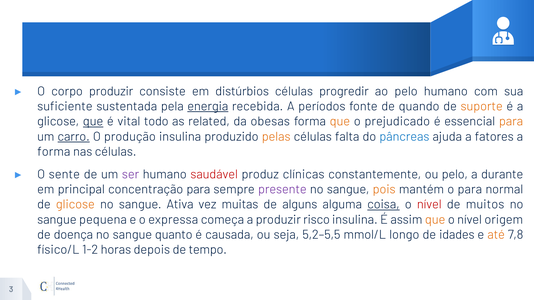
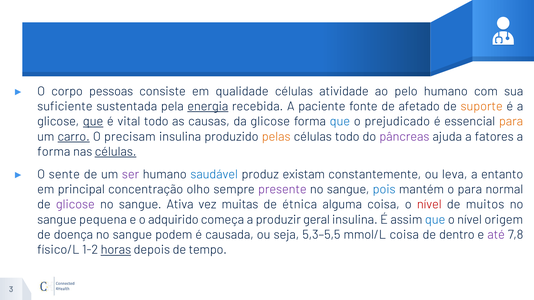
corpo produzir: produzir -> pessoas (111, 91)
distúrbios: distúrbios -> qualidade (242, 91)
progredir: progredir -> atividade (344, 91)
períodos: períodos -> paciente (322, 106)
quando: quando -> afetado (419, 106)
related: related -> causas (209, 122)
da obesas: obesas -> glicose (270, 122)
que colour: orange -> blue (340, 122)
produção: produção -> precisam (130, 137)
células falta: falta -> todo (347, 137)
pâncreas colour: blue -> purple (404, 137)
células underline: none -> present (116, 152)
saudável colour: red -> blue (214, 174)
clínicas: clínicas -> existam (304, 174)
ou pelo: pelo -> leva (455, 174)
durante: durante -> entanto (502, 174)
concentração para: para -> olho (198, 190)
pois colour: orange -> blue (384, 190)
glicose colour: orange -> purple (75, 205)
alguns: alguns -> étnica (300, 205)
coisa underline: present -> none (383, 205)
expressa: expressa -> adquirido (173, 220)
risco: risco -> geral (317, 220)
que colour: orange -> blue (435, 220)
quanto: quanto -> podem (174, 235)
5,2–5,5: 5,2–5,5 -> 5,3–5,5 (321, 235)
mmol/L longo: longo -> coisa (404, 235)
idades: idades -> dentro (457, 235)
até colour: orange -> purple (496, 235)
horas underline: none -> present (116, 250)
